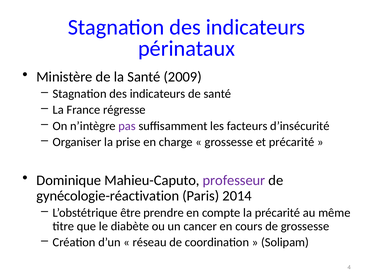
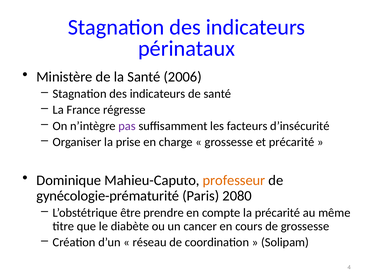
2009: 2009 -> 2006 (183, 77)
professeur colour: purple -> orange (234, 180)
gynécologie-réactivation: gynécologie-réactivation -> gynécologie-prématurité (108, 196)
2014: 2014 -> 2080 (237, 196)
